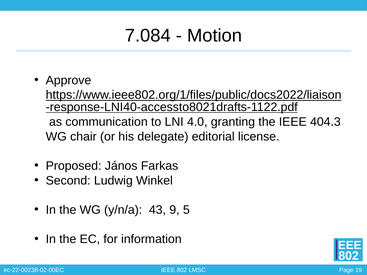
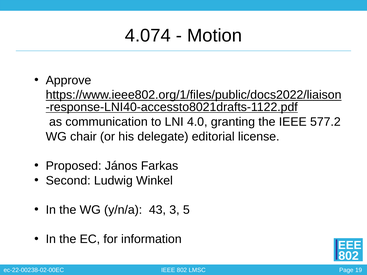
7.084: 7.084 -> 4.074 (148, 36)
404.3: 404.3 -> 577.2 (325, 122)
9: 9 -> 3 (174, 210)
